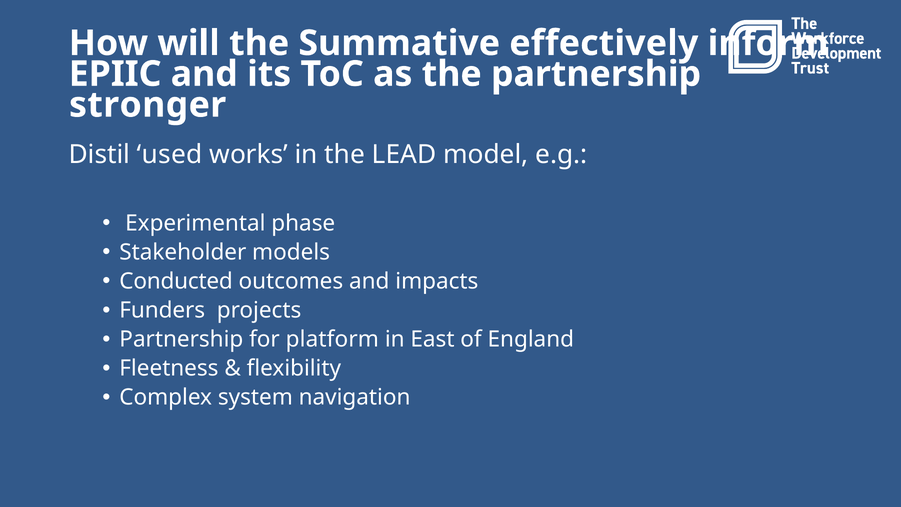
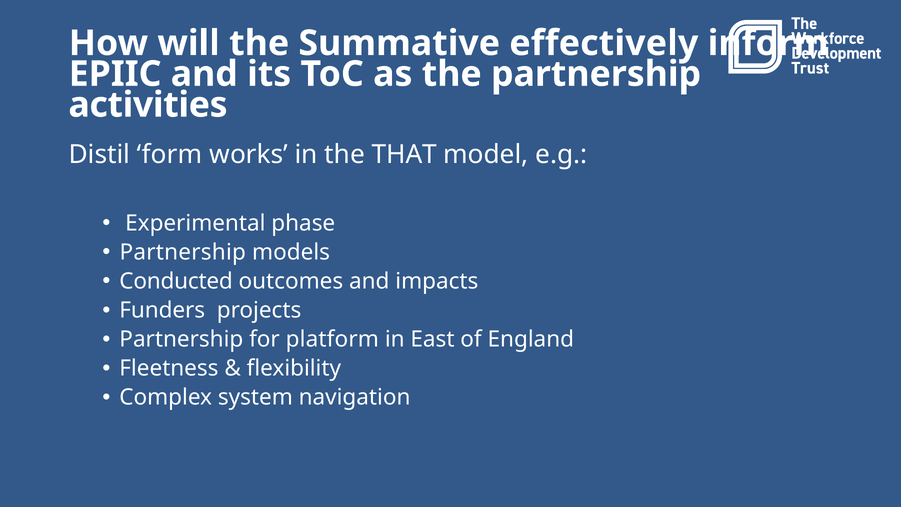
stronger: stronger -> activities (148, 105)
used: used -> form (170, 155)
LEAD: LEAD -> THAT (404, 155)
Stakeholder: Stakeholder -> Partnership (183, 252)
